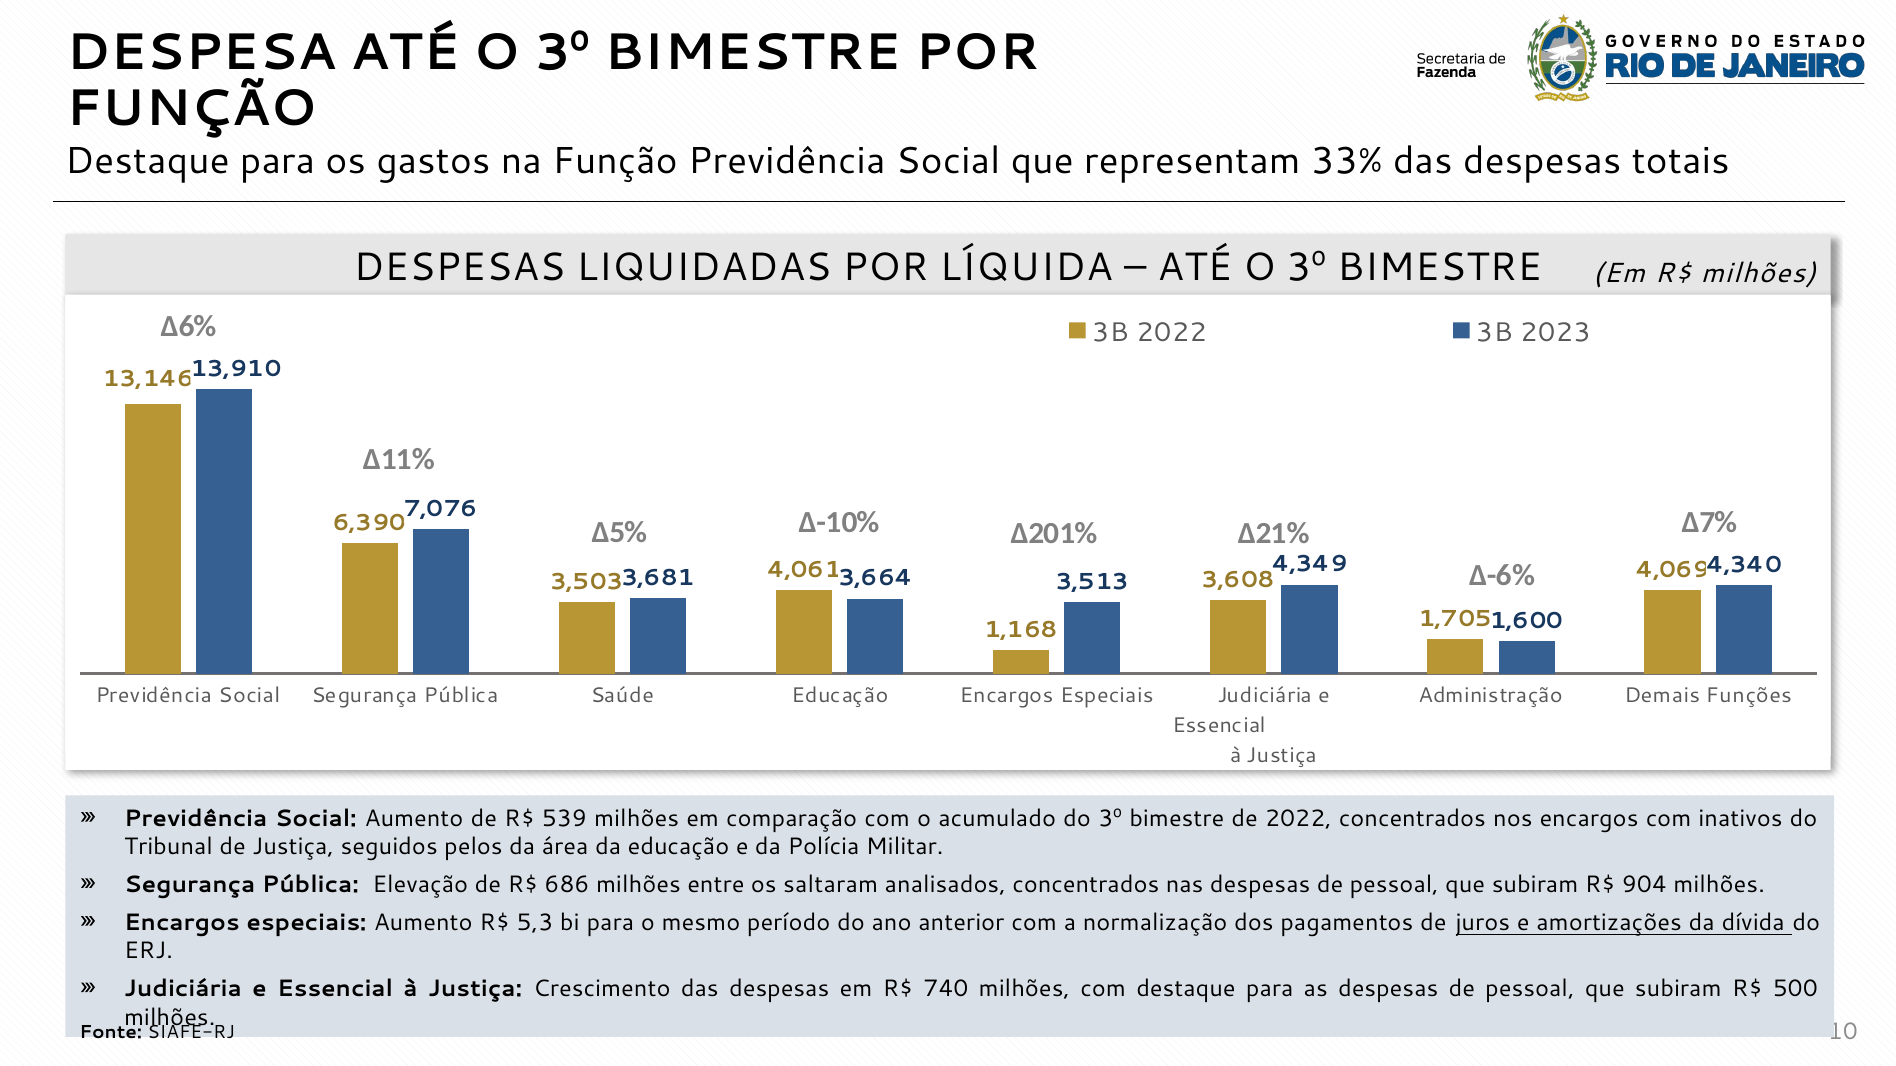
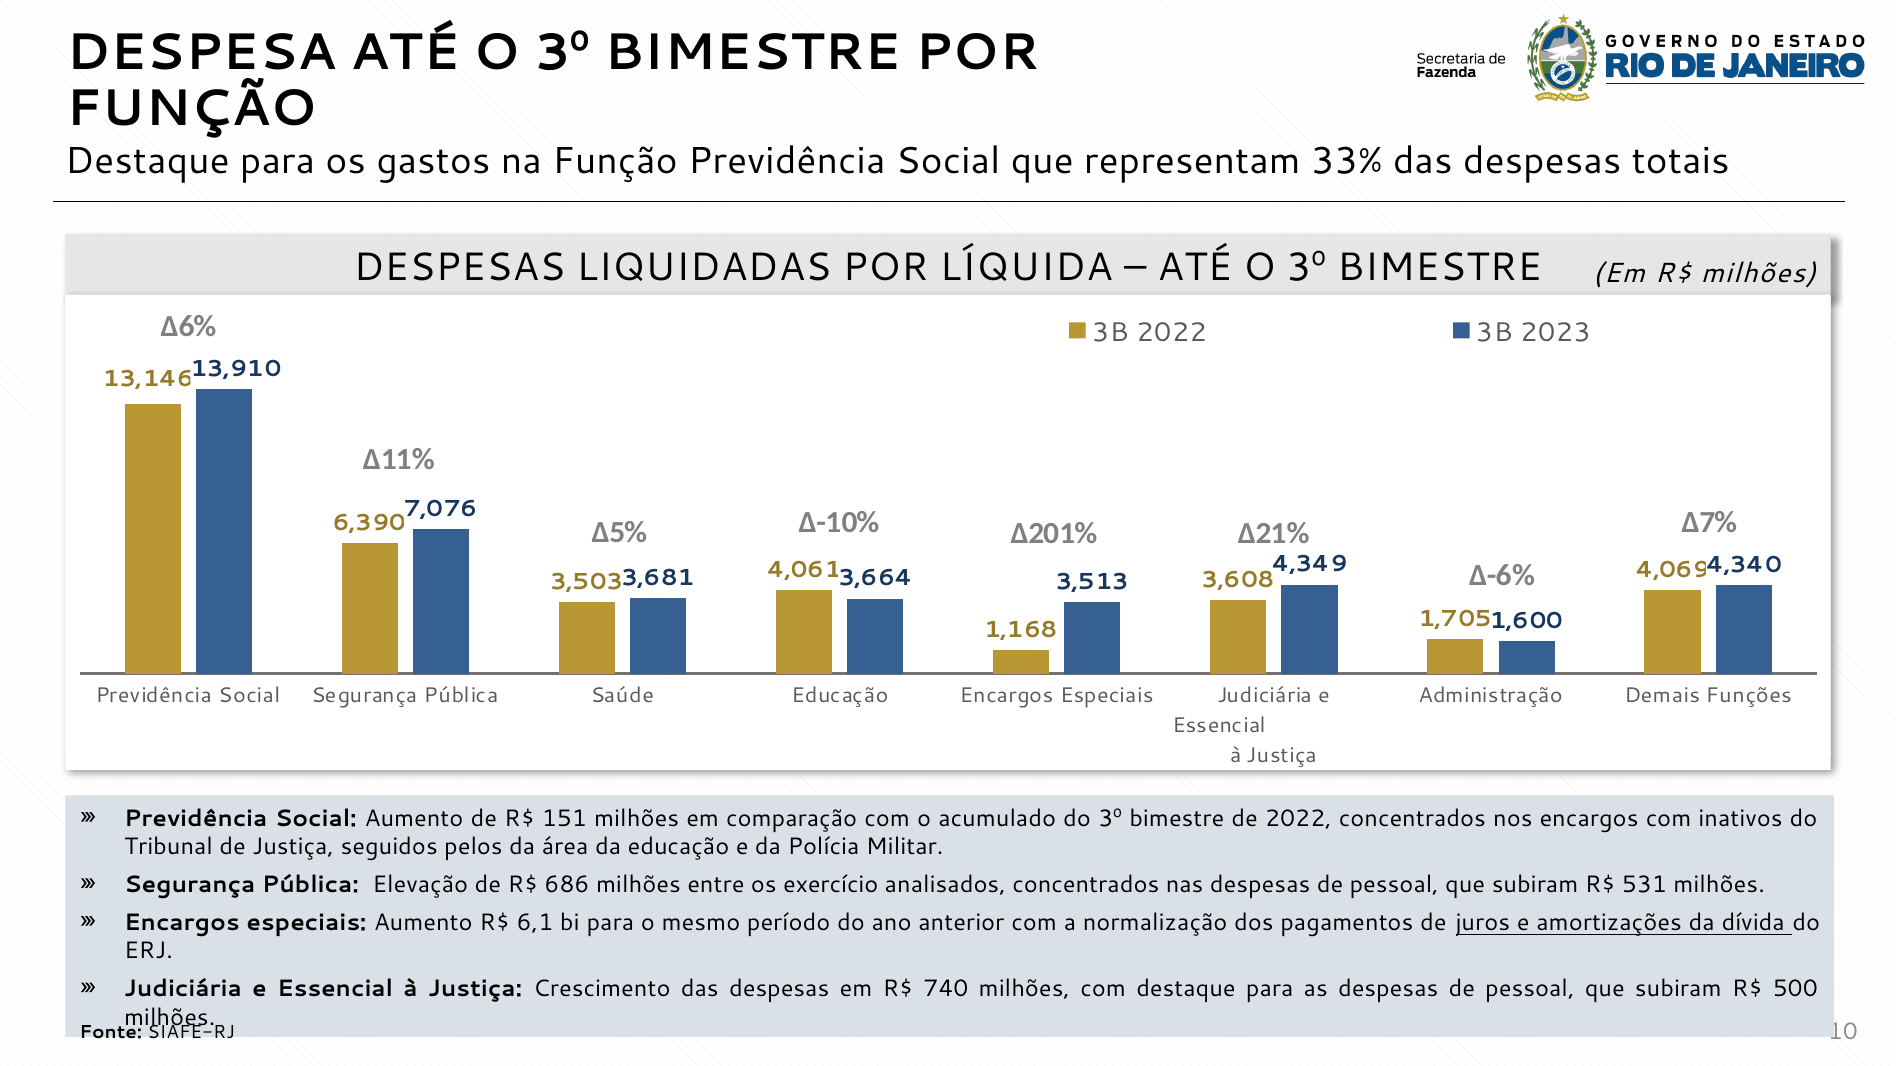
539: 539 -> 151 (564, 819)
saltaram: saltaram -> exercício (831, 885)
904: 904 -> 531 (1644, 885)
5,3: 5,3 -> 6,1 (535, 923)
